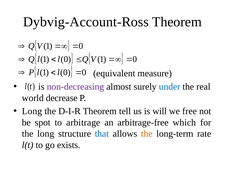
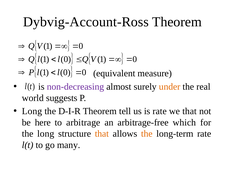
under colour: blue -> orange (170, 87)
decrease: decrease -> suggests (62, 98)
is will: will -> rate (160, 111)
we free: free -> that (190, 111)
spot: spot -> here (43, 122)
that colour: blue -> orange (102, 134)
exists: exists -> many (69, 145)
